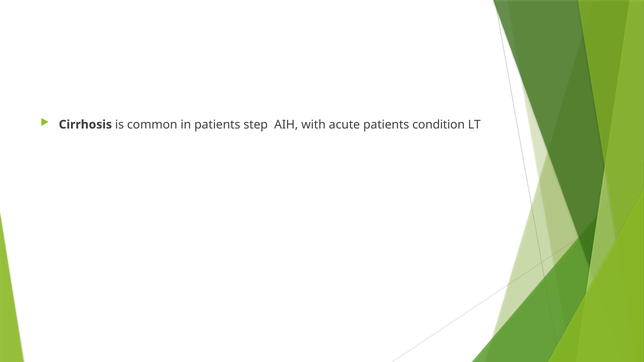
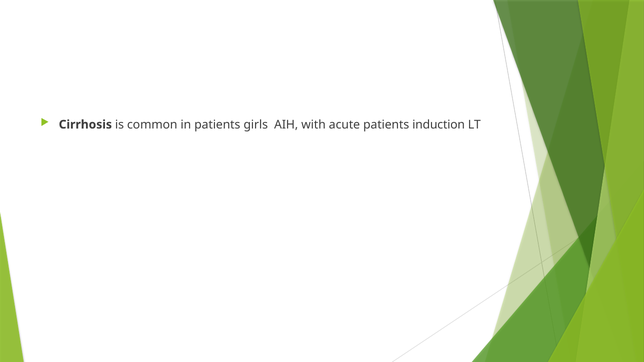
step: step -> girls (256, 125)
condition: condition -> induction (439, 125)
